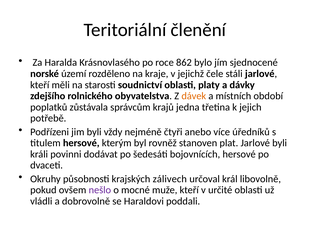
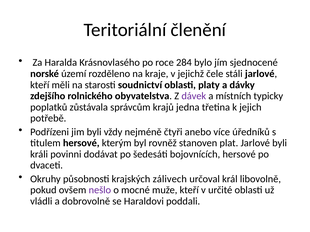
862: 862 -> 284 (184, 63)
dávek colour: orange -> purple (194, 96)
období: období -> typicky (268, 96)
